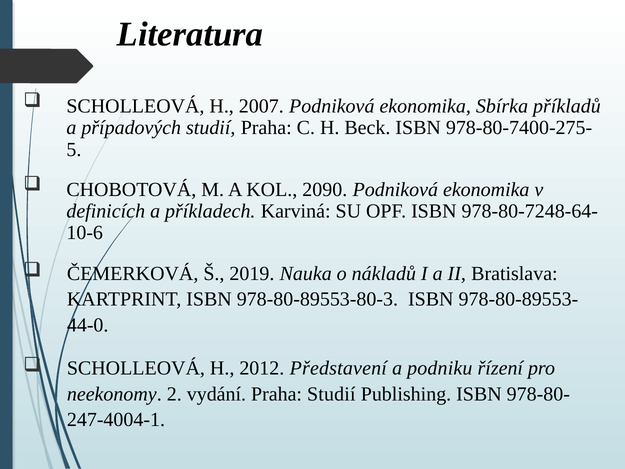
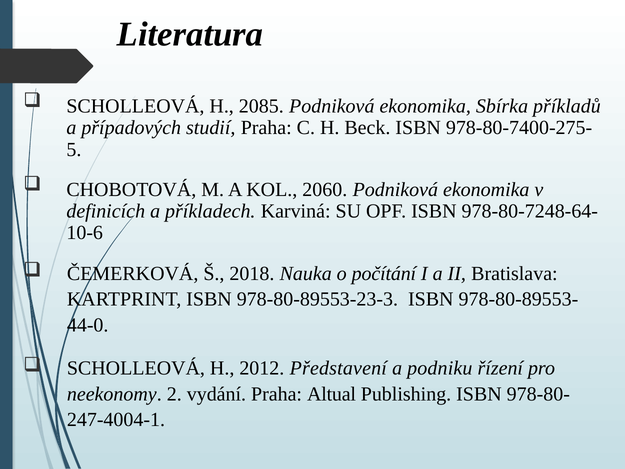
2007: 2007 -> 2085 (261, 106)
2090: 2090 -> 2060 (325, 190)
2019: 2019 -> 2018 (252, 273)
nákladů: nákladů -> počítání (384, 273)
978-80-89553-80-3: 978-80-89553-80-3 -> 978-80-89553-23-3 (317, 299)
Praha Studií: Studií -> Altual (332, 394)
